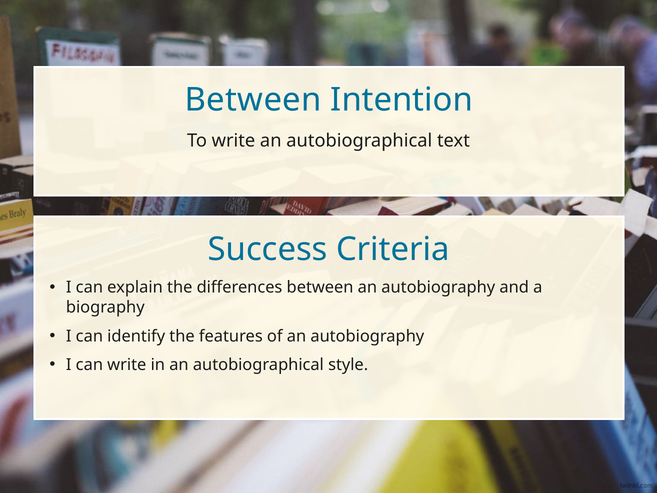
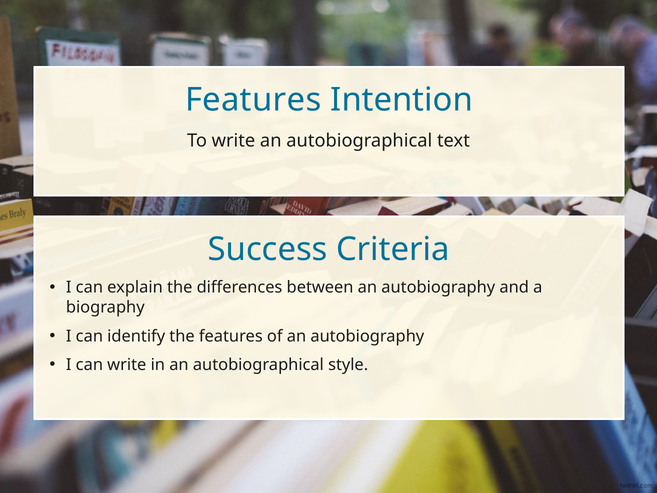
Between: Between -> Features (253, 100)
